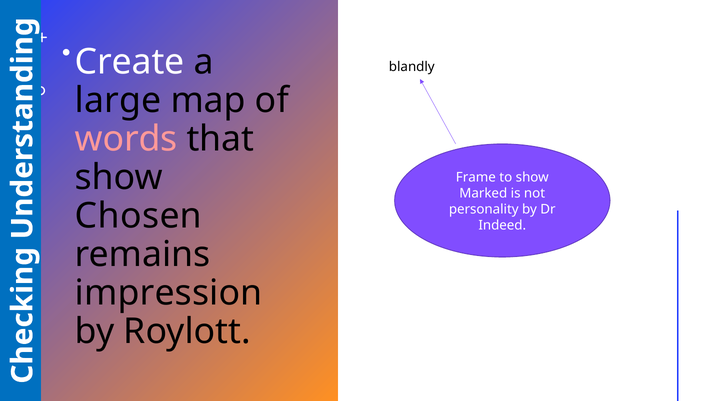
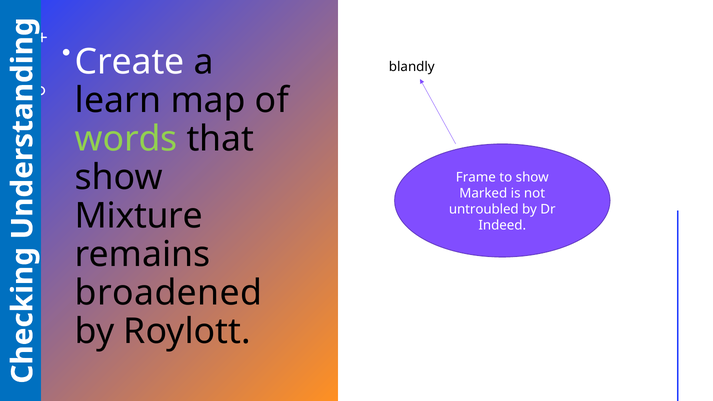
large: large -> learn (118, 101)
words colour: pink -> light green (126, 139)
personality: personality -> untroubled (484, 209)
Chosen: Chosen -> Mixture (139, 216)
impression: impression -> broadened (168, 293)
